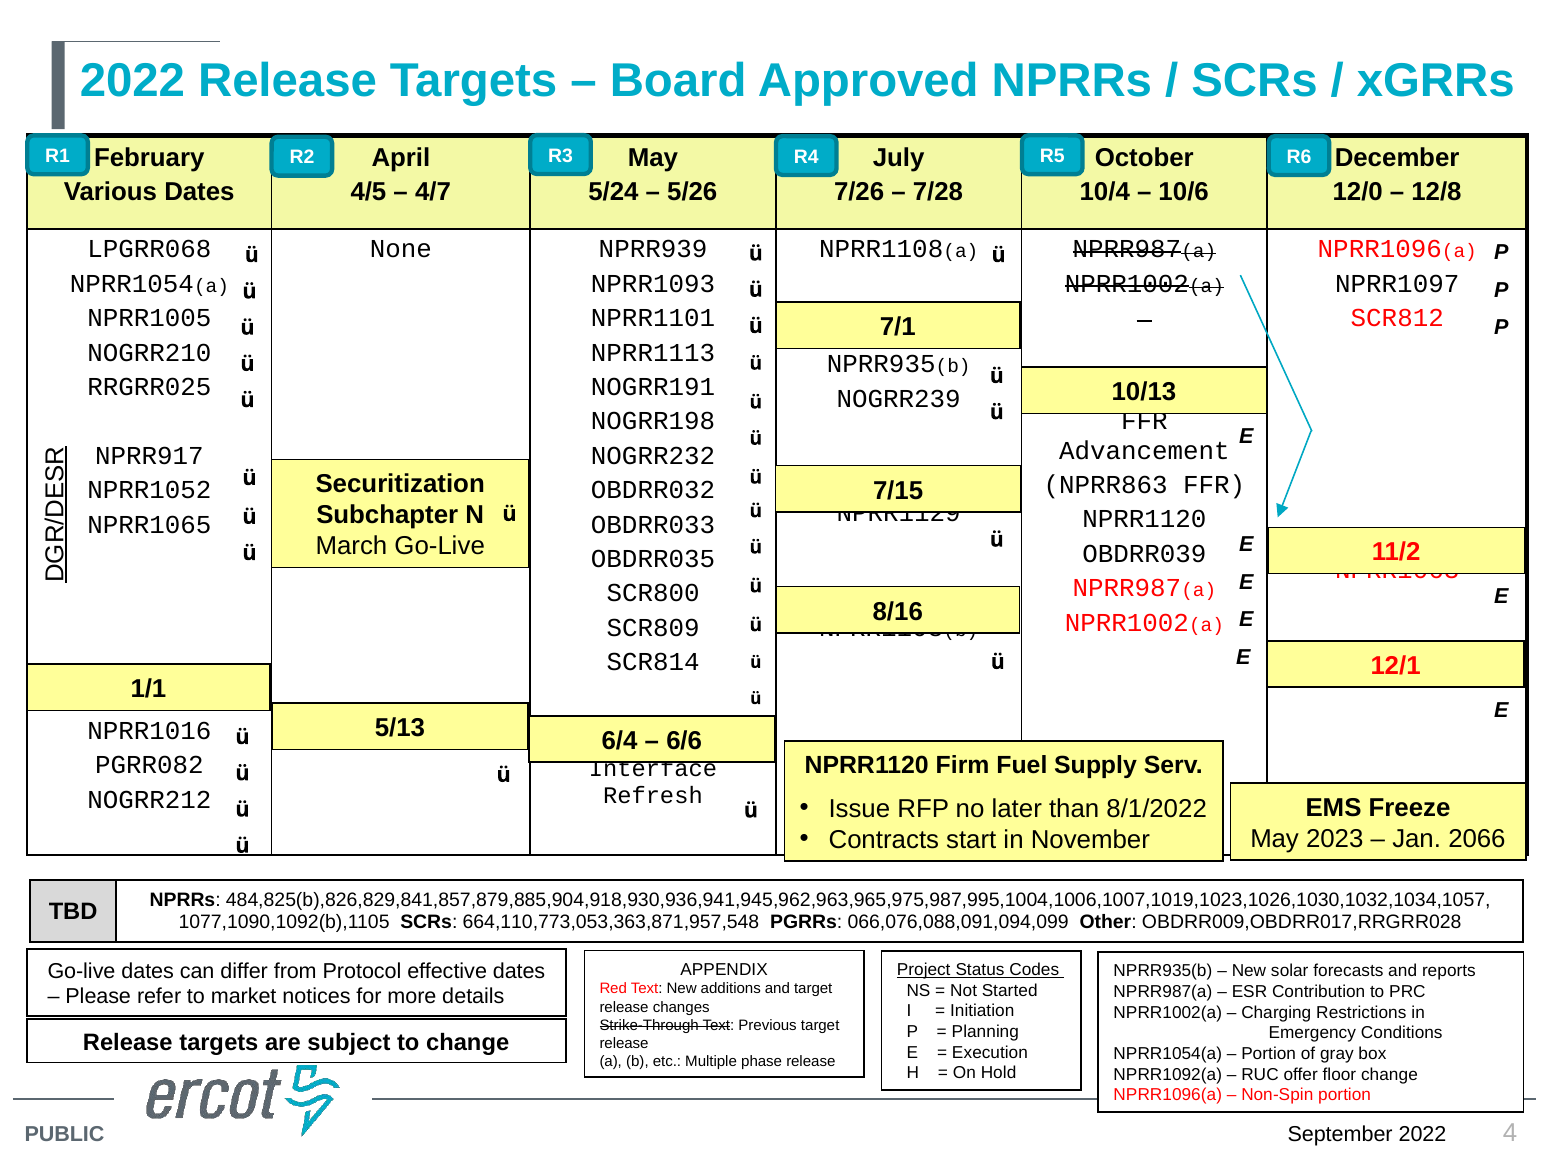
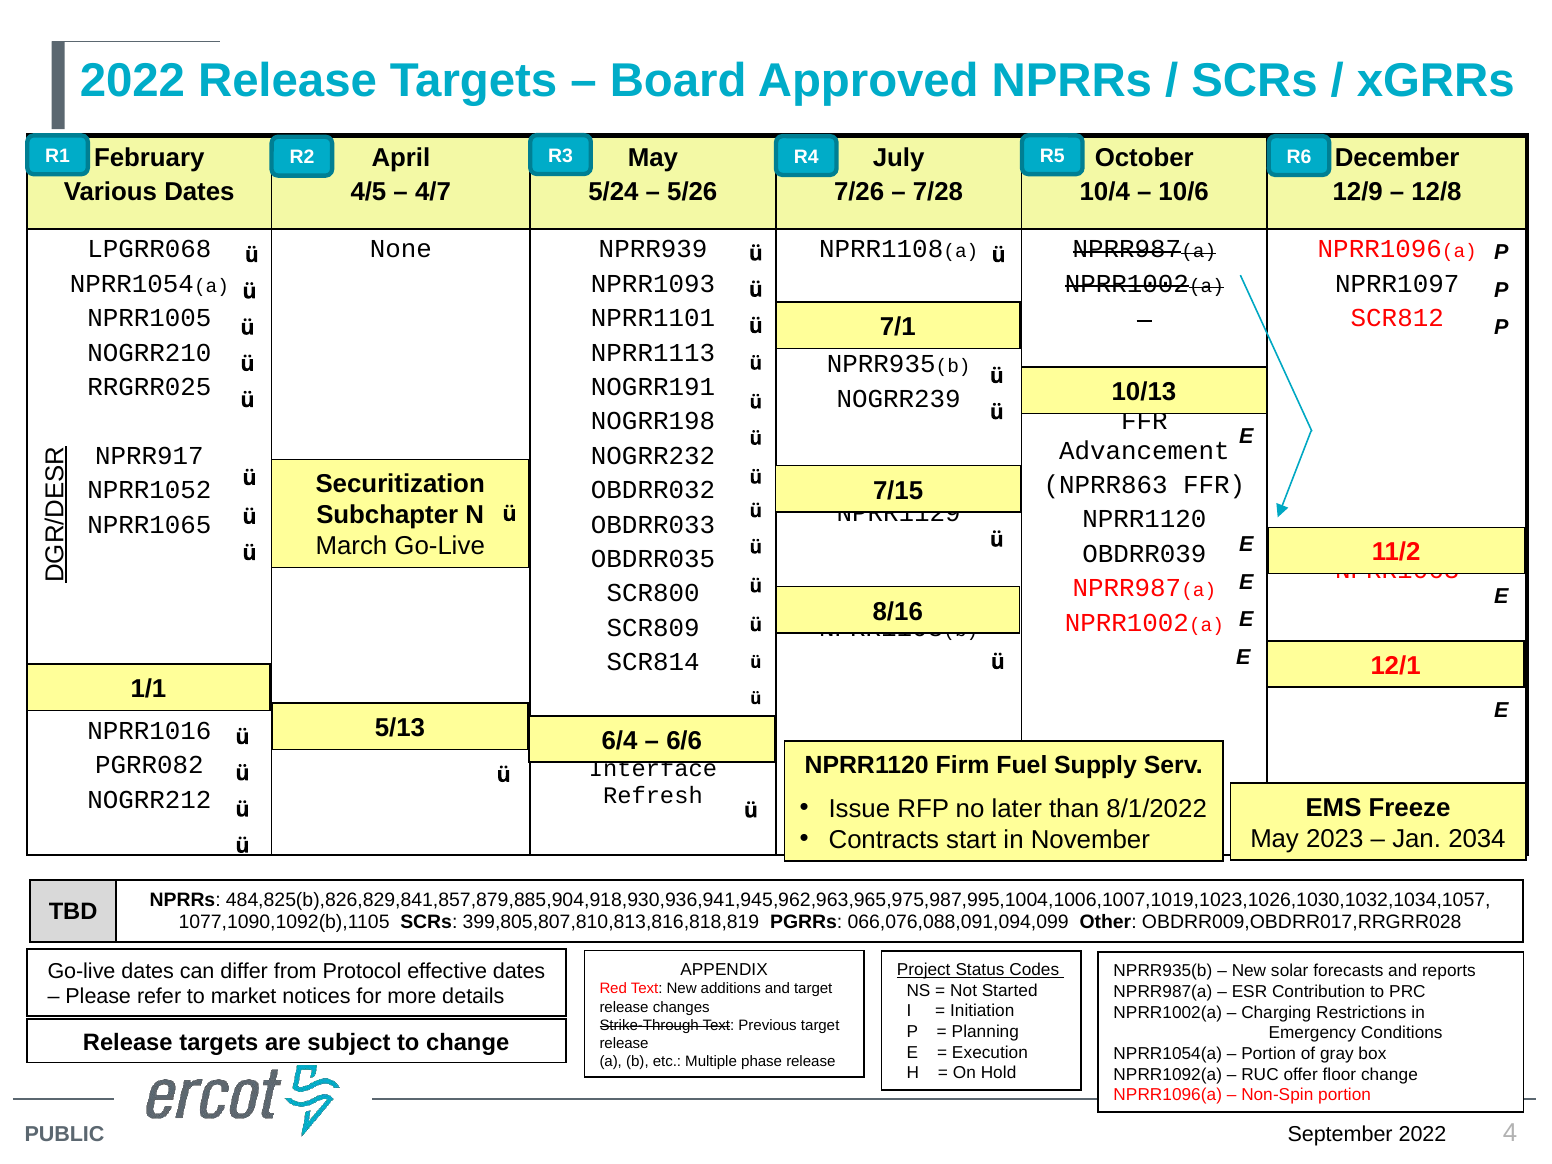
12/0: 12/0 -> 12/9 (1358, 192)
2066: 2066 -> 2034 (1477, 839)
664,110,773,053,363,871,957,548: 664,110,773,053,363,871,957,548 -> 399,805,807,810,813,816,818,819 (611, 922)
